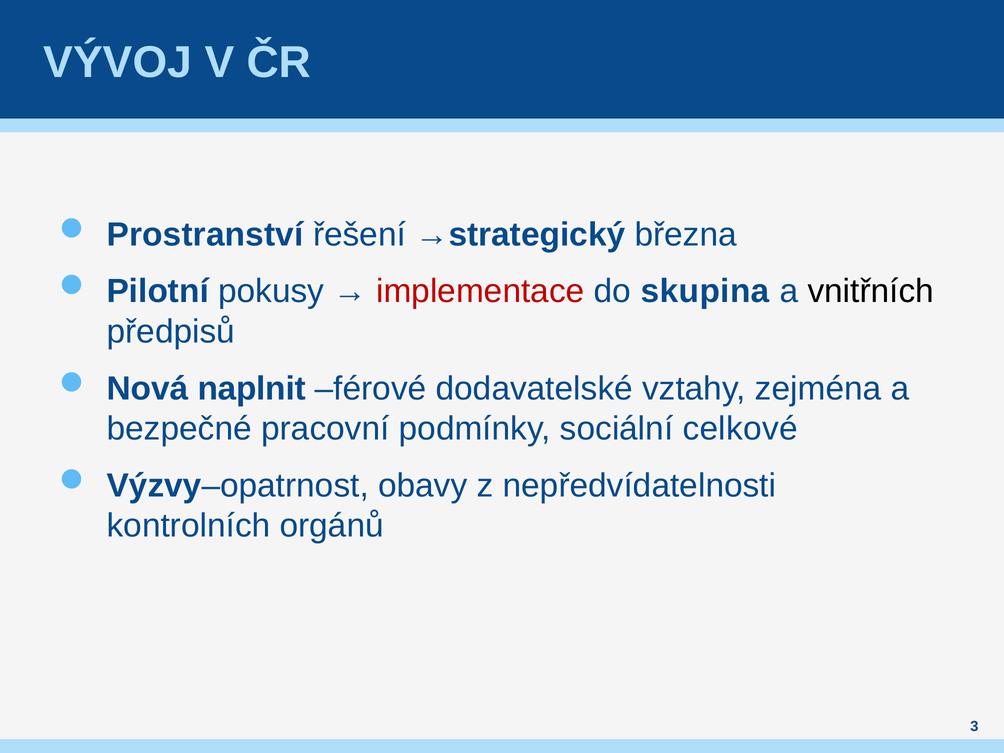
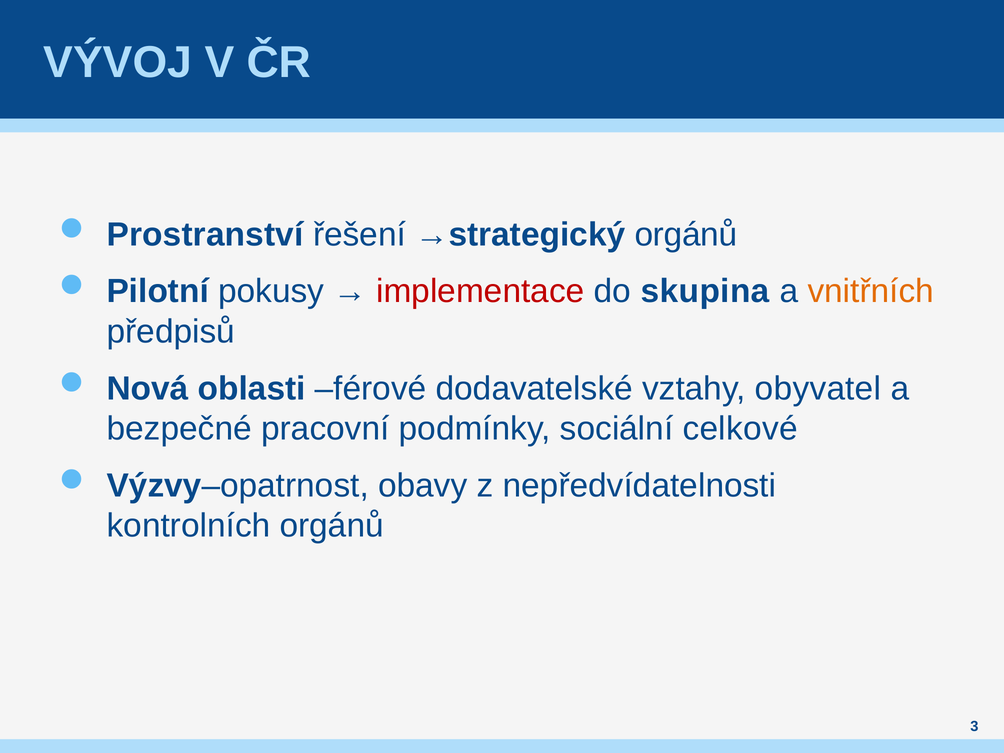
→strategický března: března -> orgánů (686, 234)
vnitřních colour: black -> orange (871, 291)
naplnit: naplnit -> oblasti (252, 388)
zejména: zejména -> obyvatel (818, 388)
